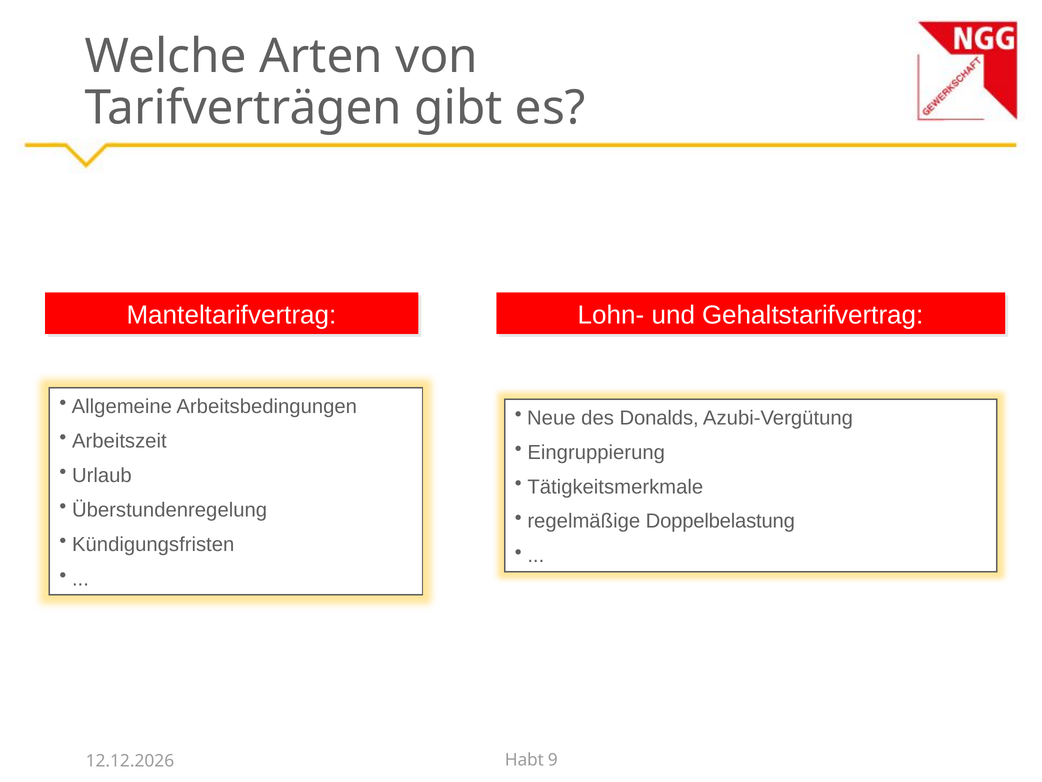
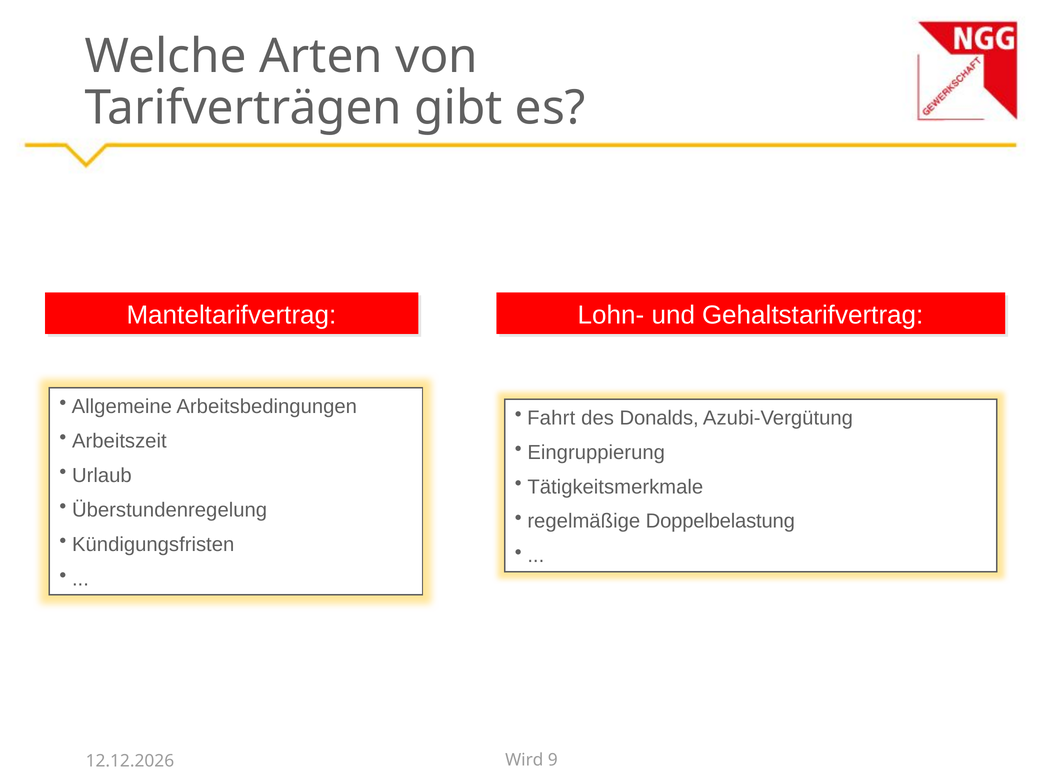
Neue: Neue -> Fahrt (551, 418)
Habt: Habt -> Wird (524, 760)
